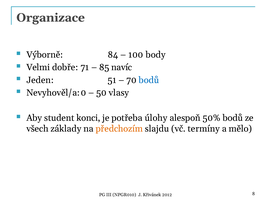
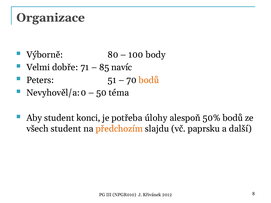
84: 84 -> 80 (113, 55)
Jeden: Jeden -> Peters (40, 80)
bodů colour: blue -> orange (149, 80)
vlasy: vlasy -> téma (119, 93)
všech základy: základy -> student (66, 129)
termíny: termíny -> paprsku (204, 129)
mělo: mělo -> další (240, 129)
